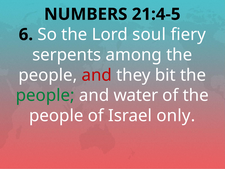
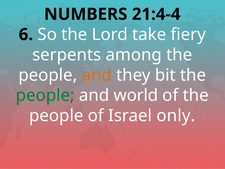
21:4-5: 21:4-5 -> 21:4-4 (156, 14)
soul: soul -> take (149, 34)
and colour: red -> orange (97, 75)
water: water -> world (136, 95)
